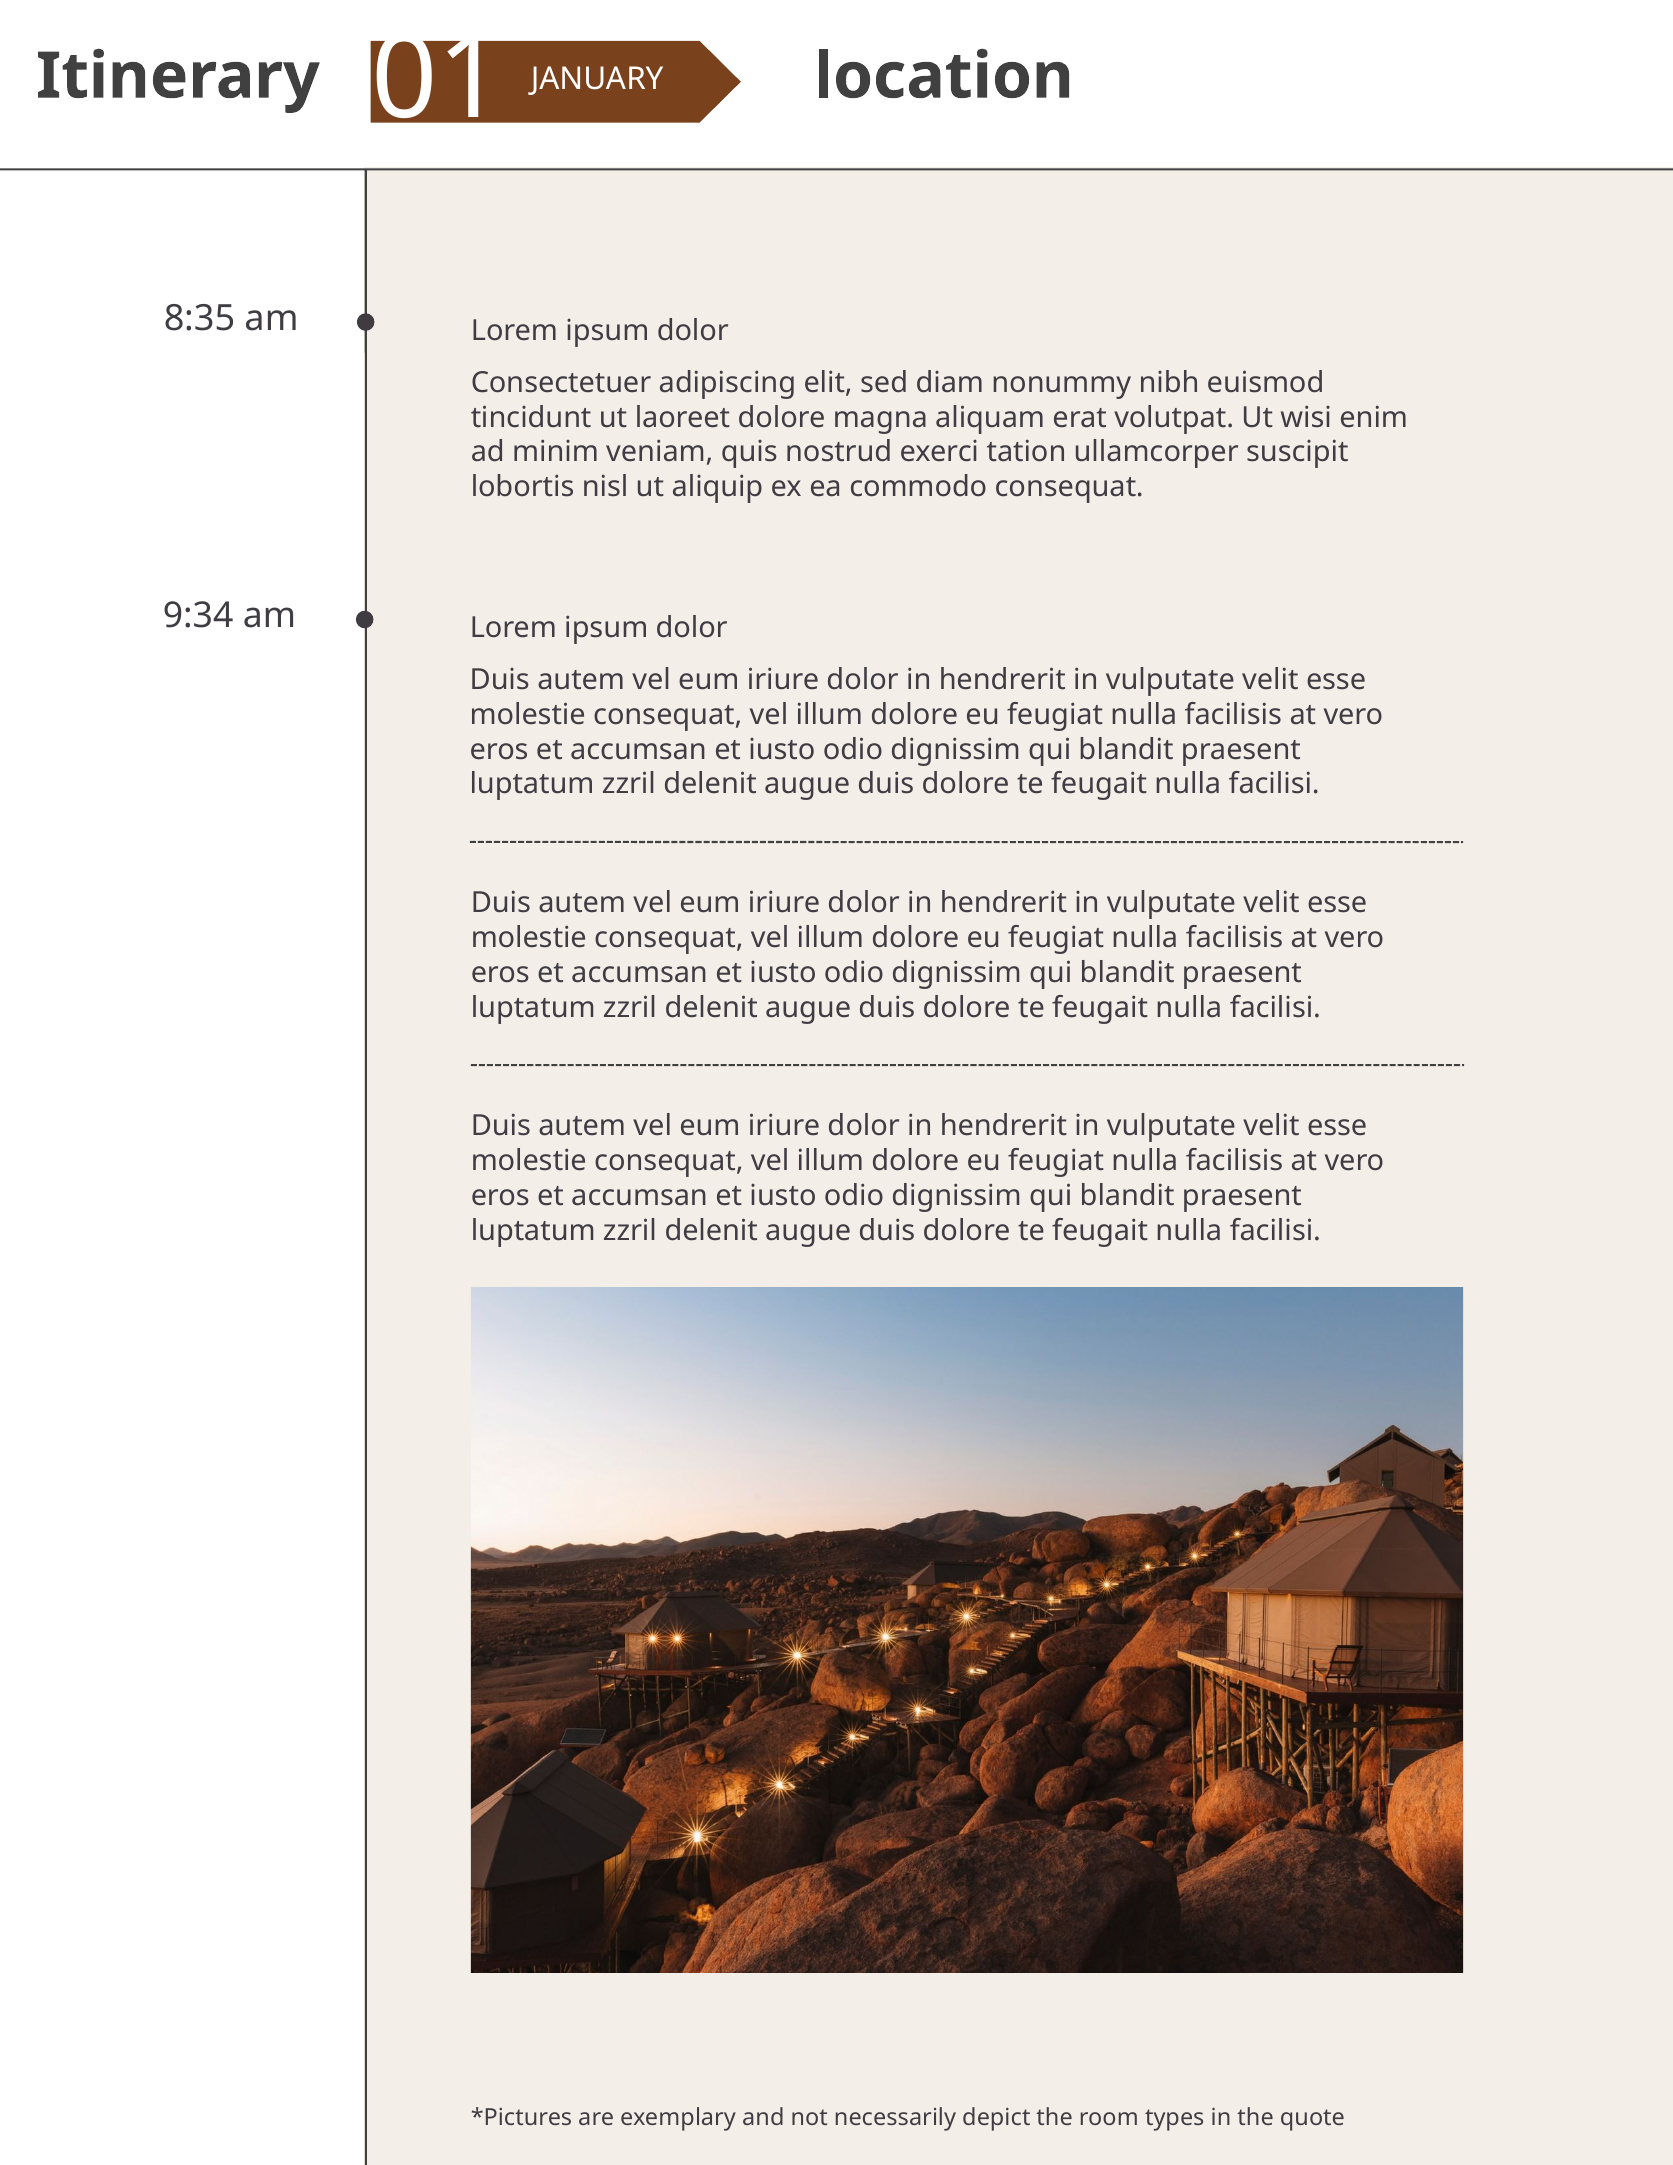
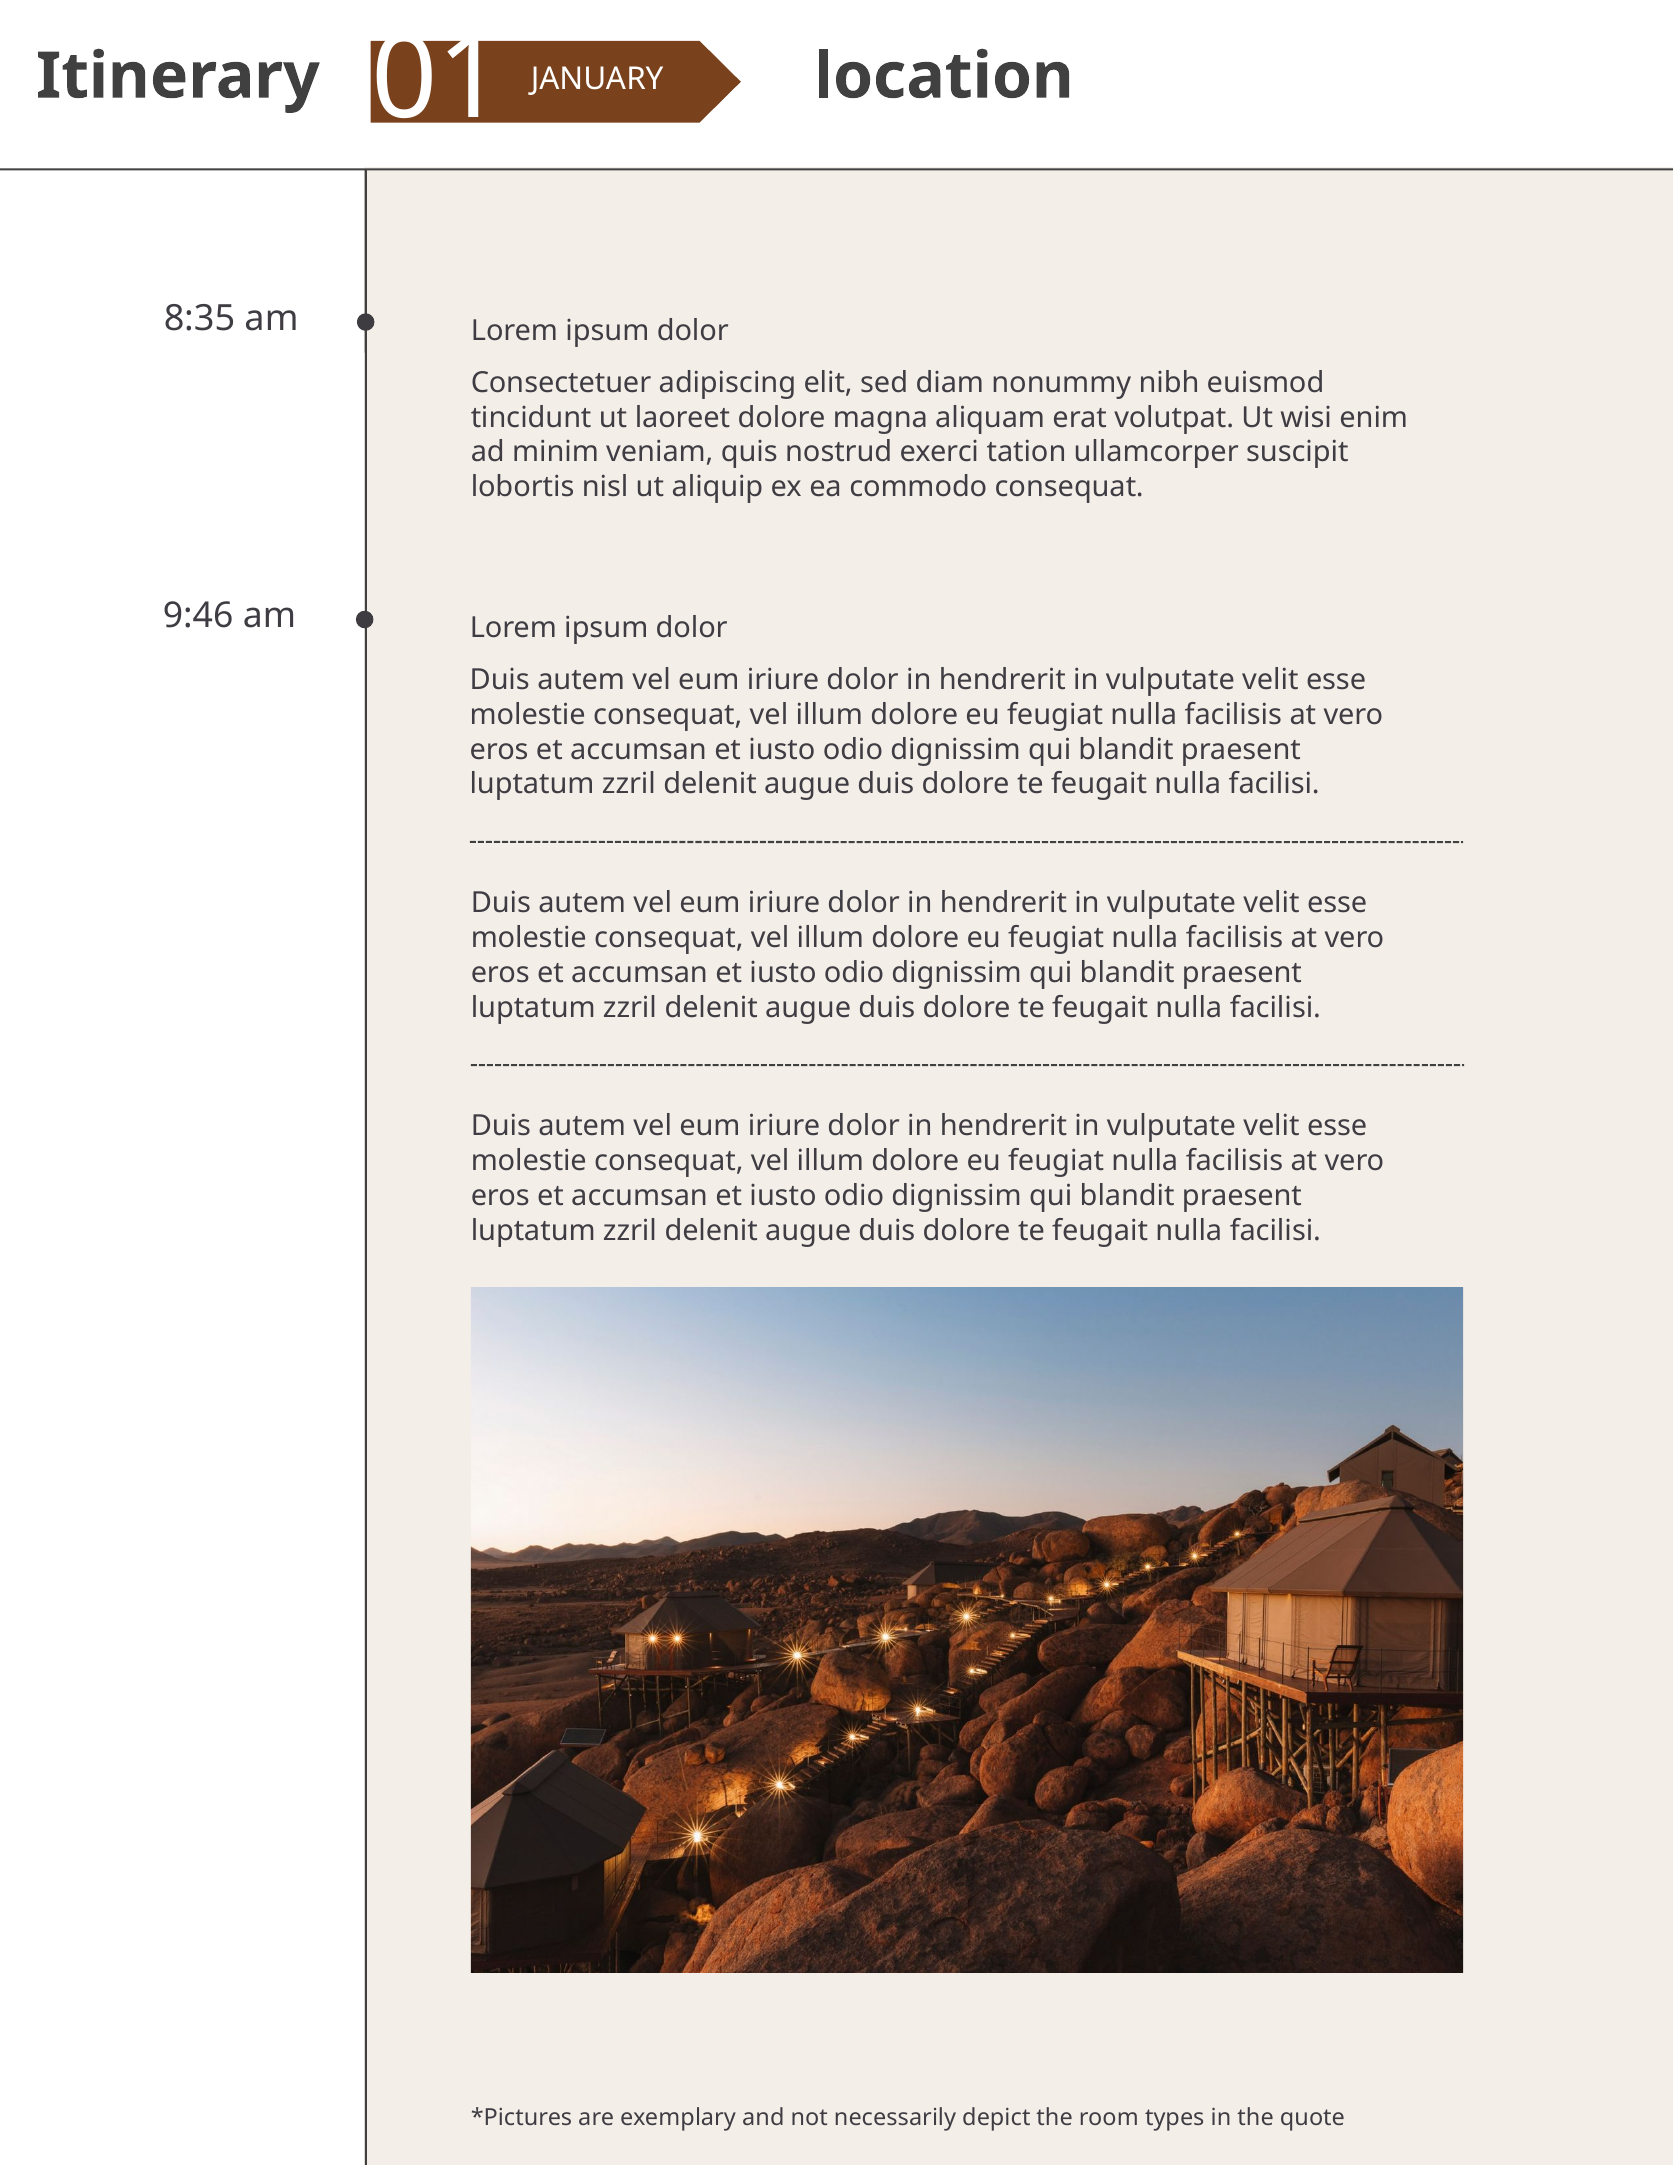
9:34: 9:34 -> 9:46 (198, 616)
